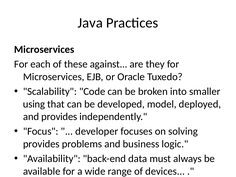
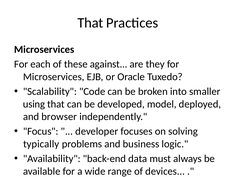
Java: Java -> That (90, 23)
and provides: provides -> browser (59, 117)
provides: provides -> typically (41, 144)
